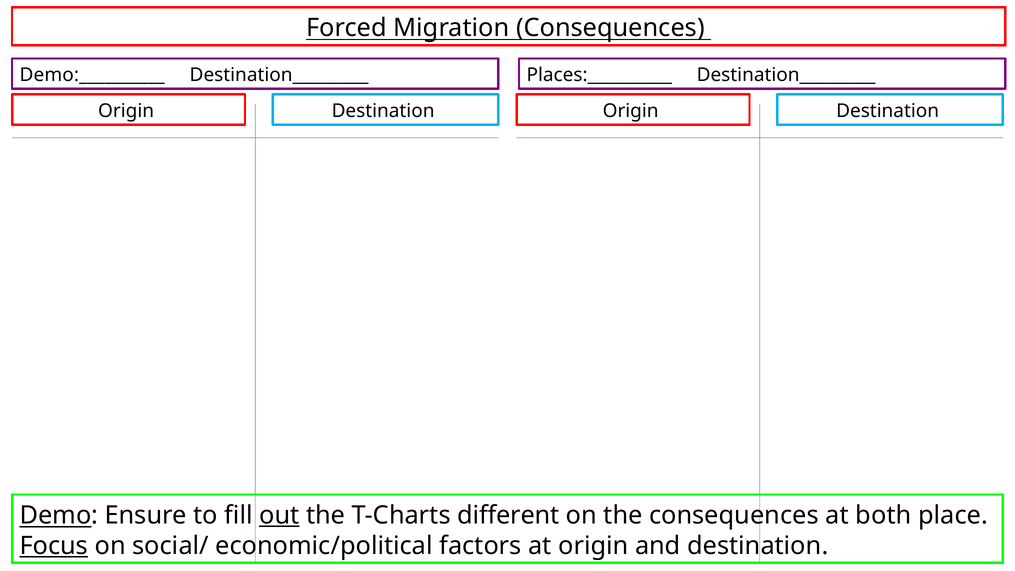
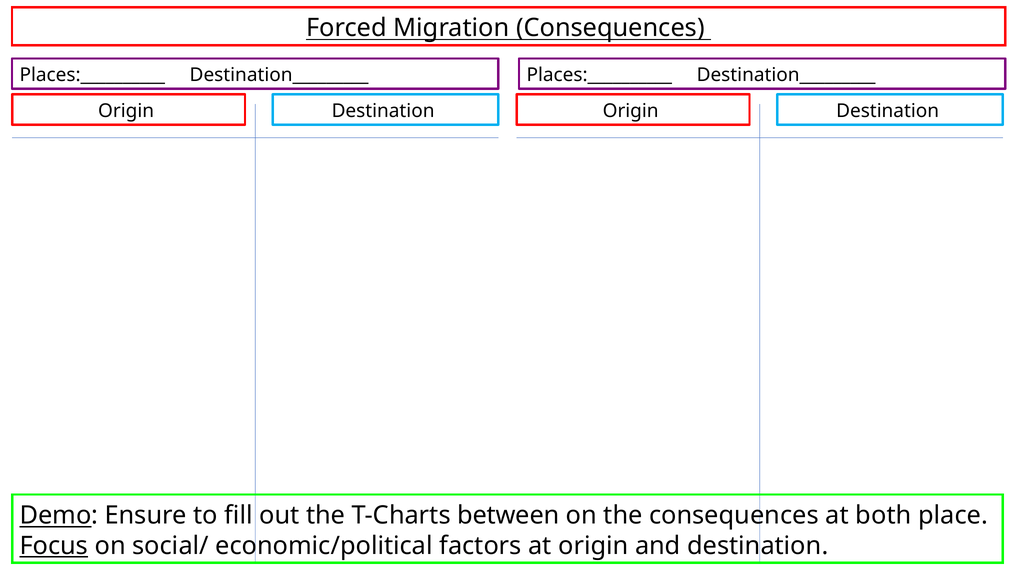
Demo:__________: Demo:__________ -> Places:__________ (92, 75)
out underline: present -> none (279, 515)
different: different -> between (508, 515)
